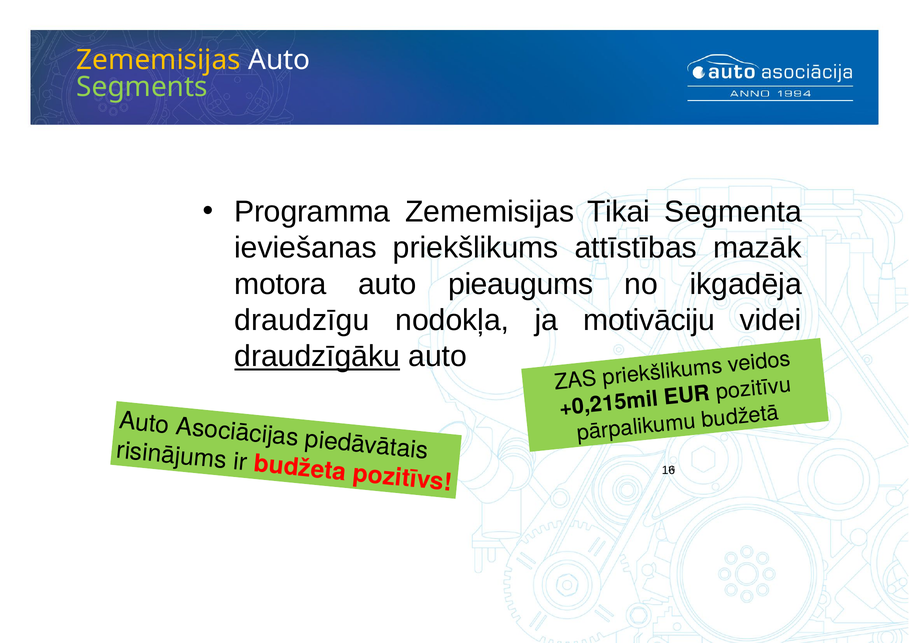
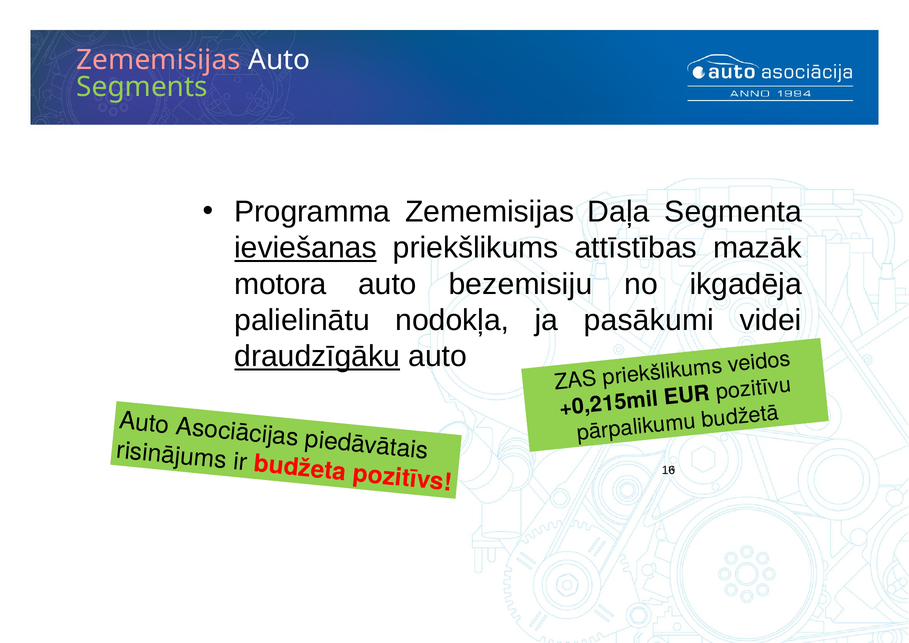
Zememisijas colour: yellow -> pink (159, 60)
Tikai: Tikai -> Daļa (618, 212)
ieviešanas underline: none -> present (305, 248)
pieaugums: pieaugums -> bezemisiju (520, 284)
draudzīgu: draudzīgu -> palielinātu (302, 320)
motivāciju: motivāciju -> pasākumi (649, 320)
